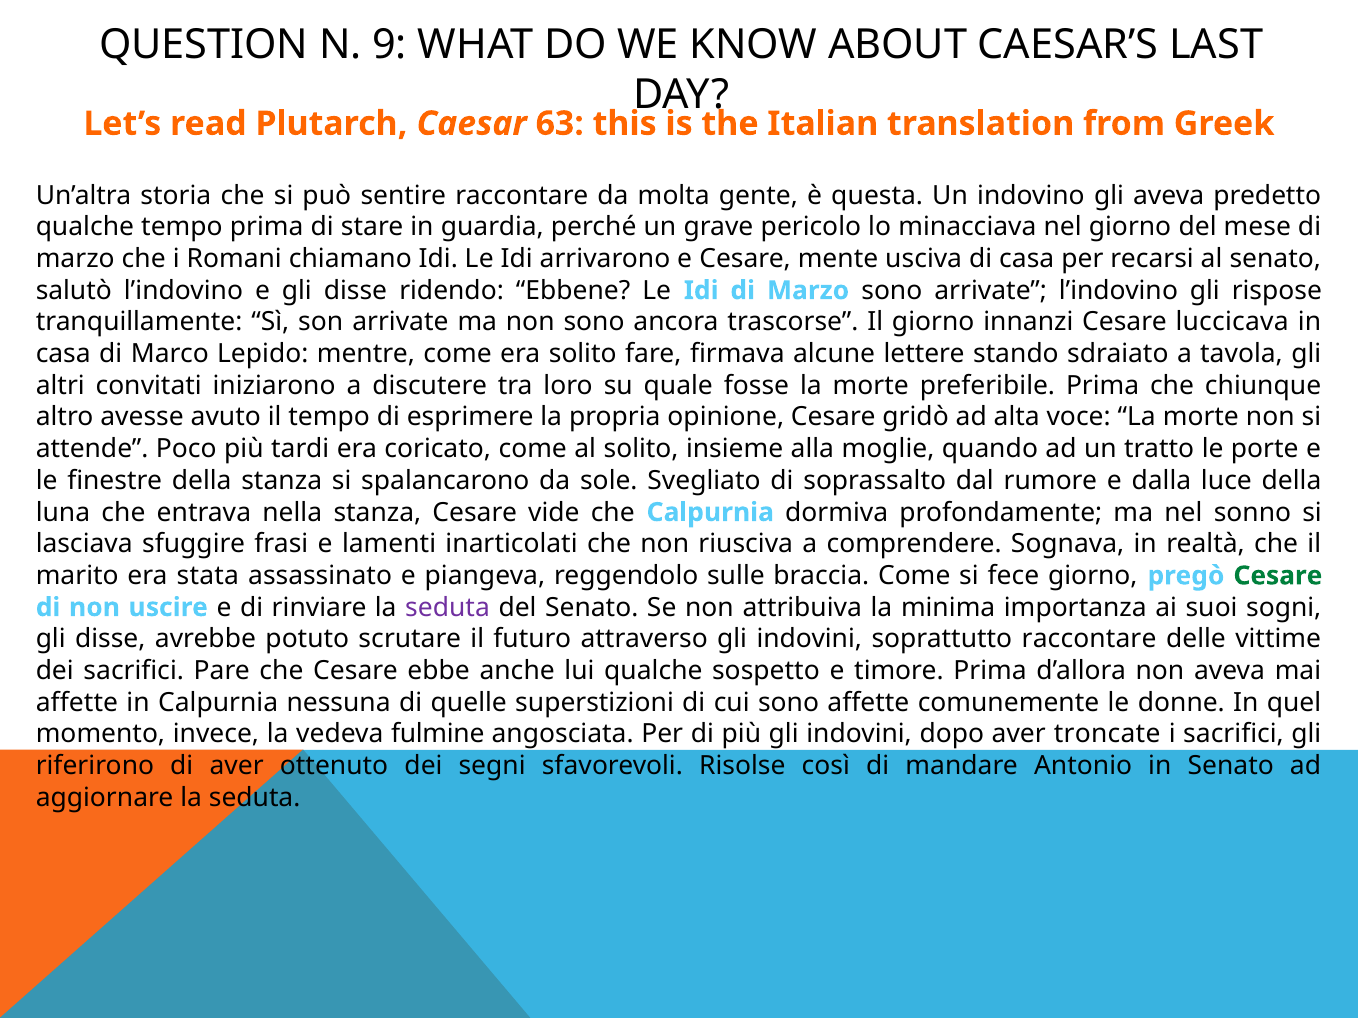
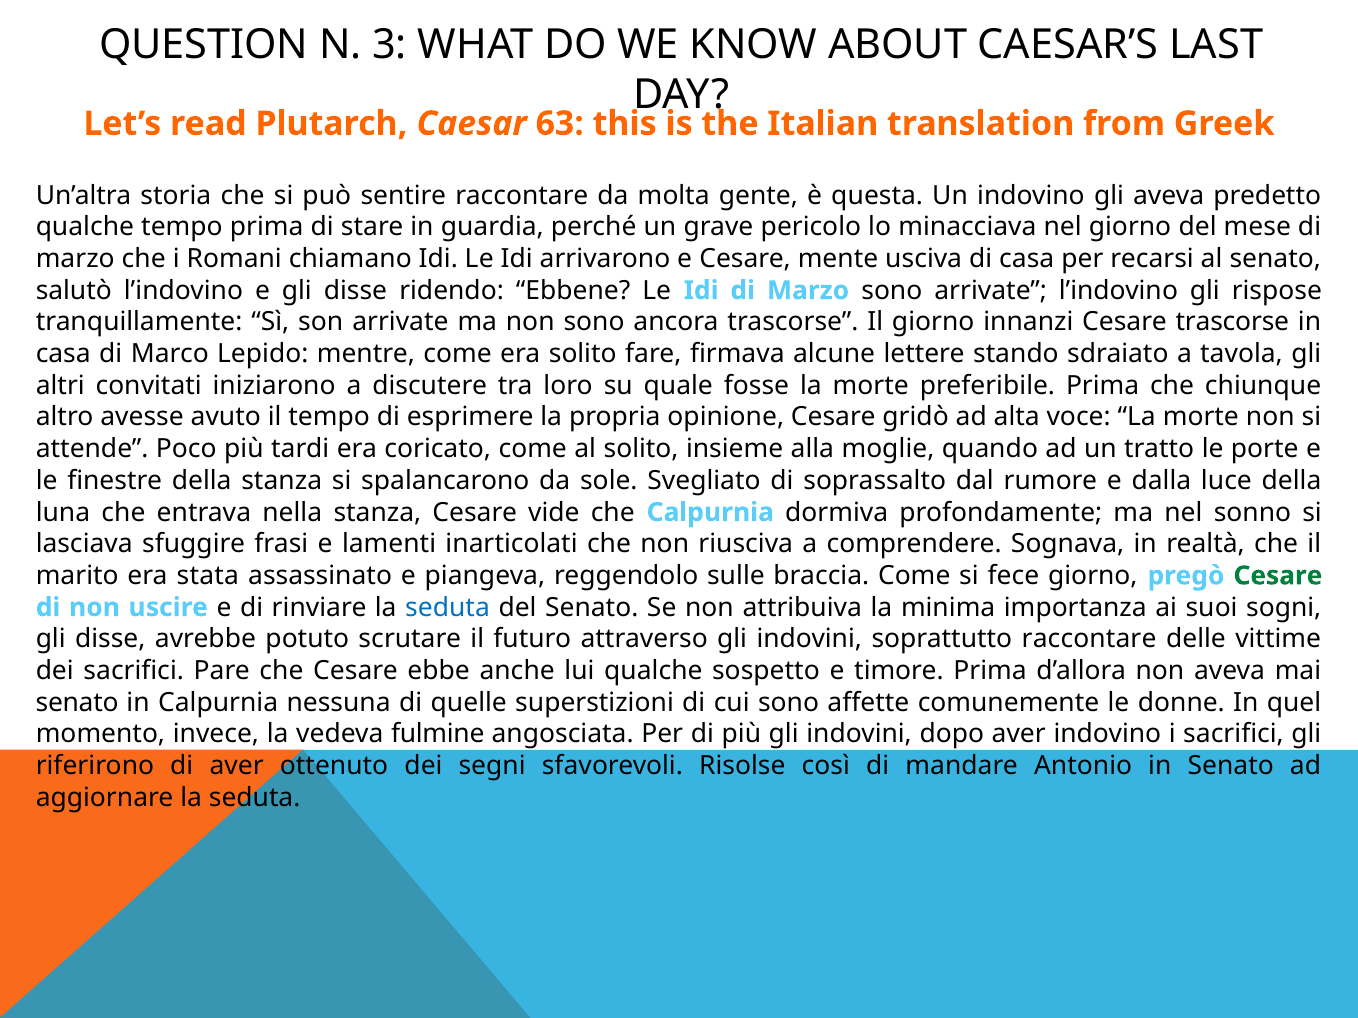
9: 9 -> 3 (390, 45)
Cesare luccicava: luccicava -> trascorse (1232, 322)
seduta colour: purple -> blue (447, 608)
affette: affette -> senato (77, 703)
aver troncate: troncate -> indovino (1107, 734)
